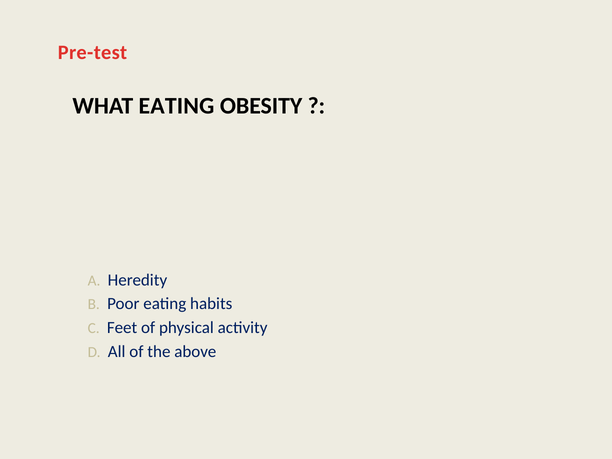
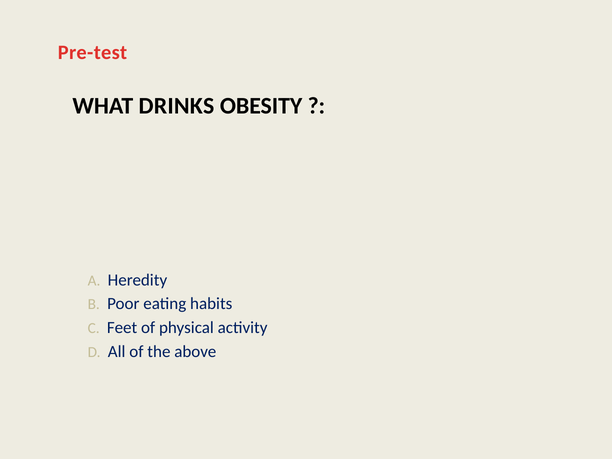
WHAT EATING: EATING -> DRINKS (176, 106)
